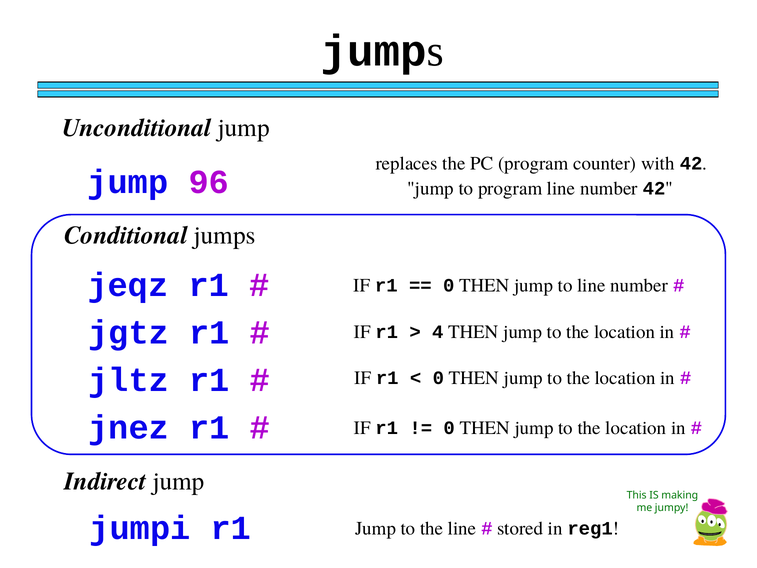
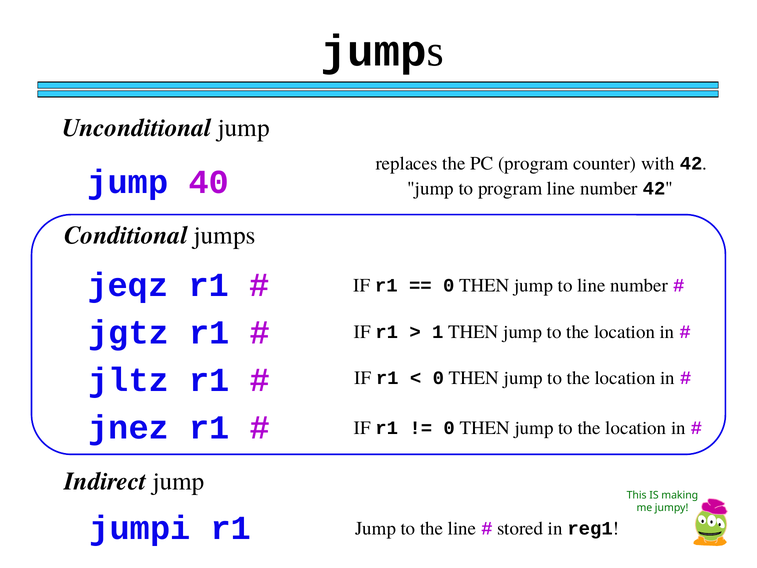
96: 96 -> 40 (209, 182)
4: 4 -> 1 (438, 332)
